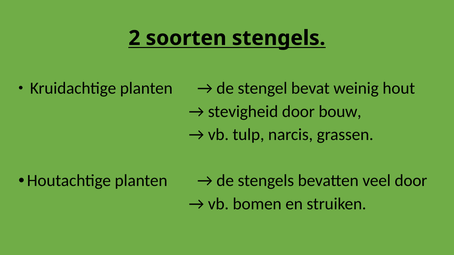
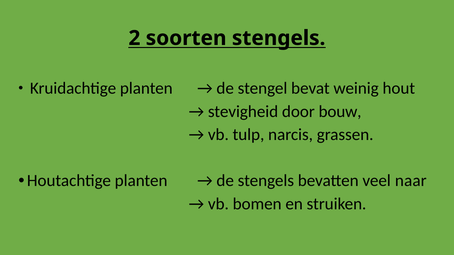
veel door: door -> naar (411, 181)
